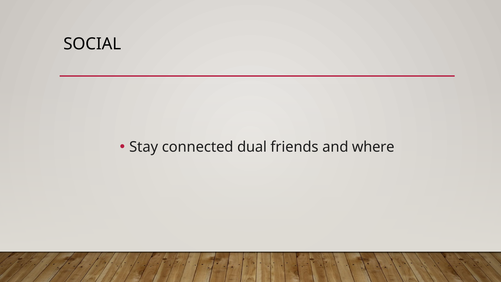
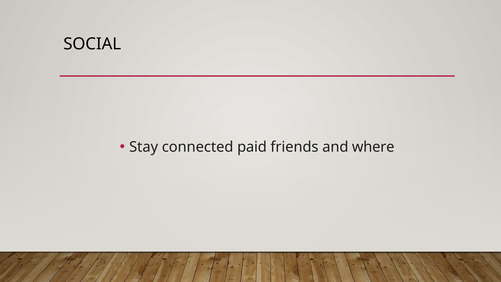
dual: dual -> paid (252, 147)
